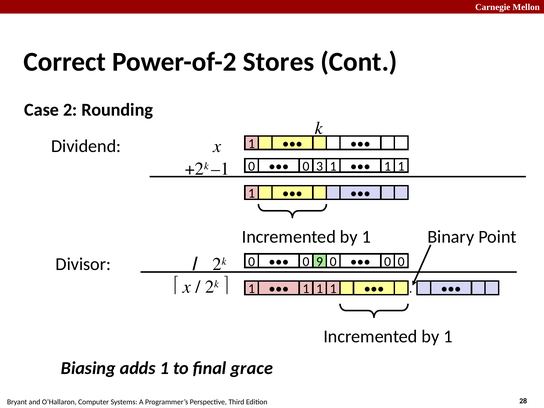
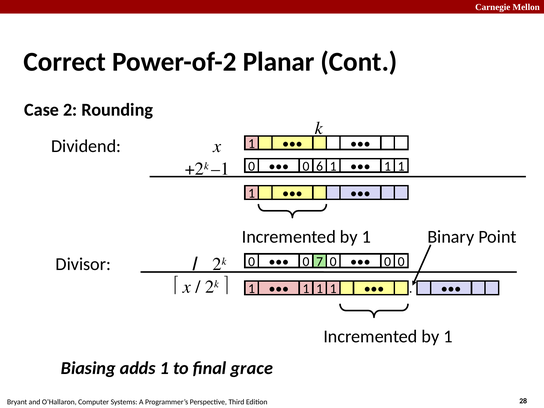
Stores: Stores -> Planar (279, 62)
3: 3 -> 6 (320, 166)
9: 9 -> 7 (320, 262)
